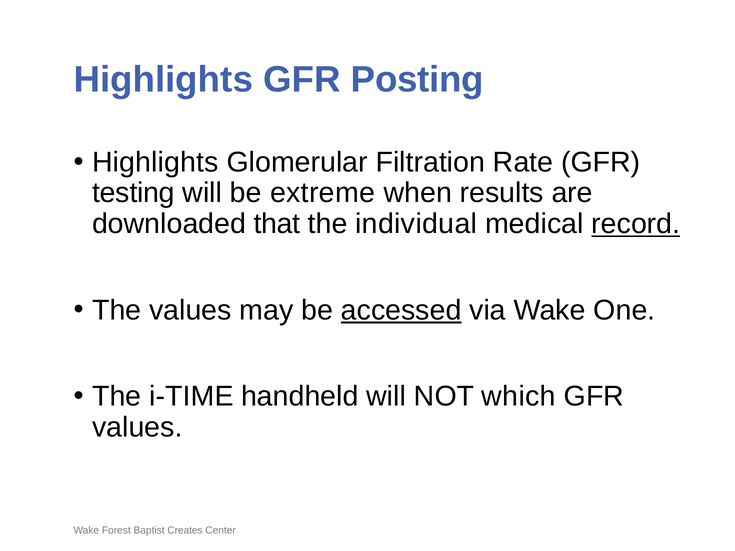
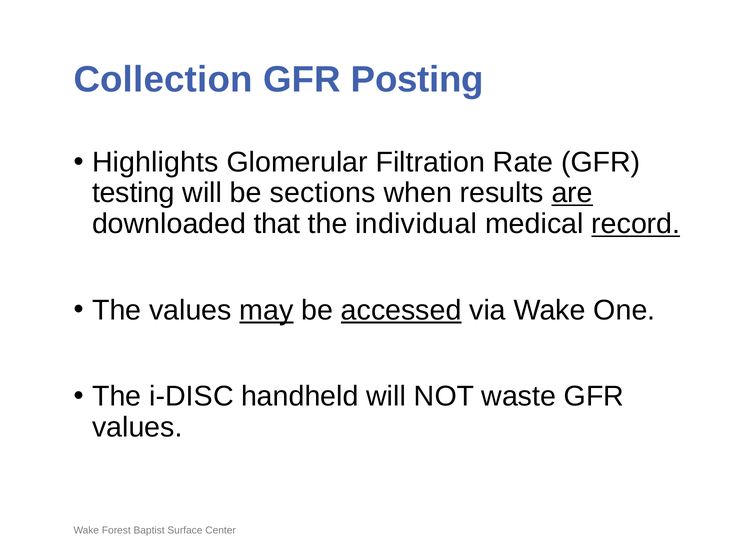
Highlights: Highlights -> Collection (163, 80)
extreme: extreme -> sections (323, 193)
are underline: none -> present (572, 193)
may underline: none -> present (266, 310)
i-TIME: i-TIME -> i-DISC (191, 396)
which: which -> waste (519, 396)
Creates: Creates -> Surface (185, 531)
